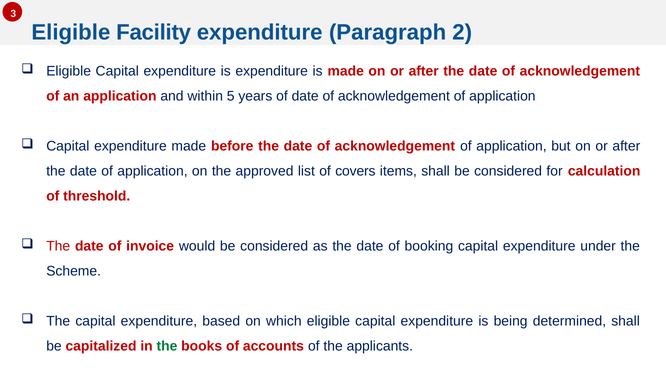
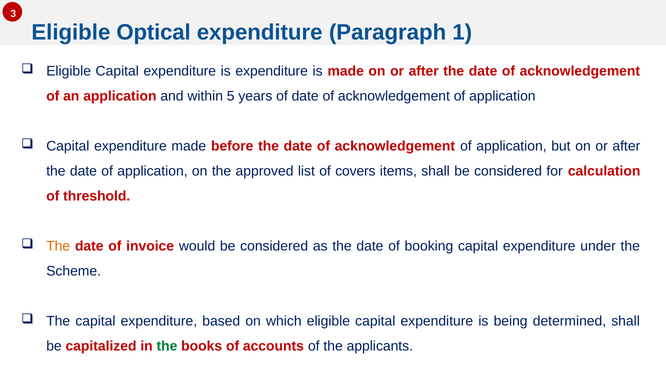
Facility: Facility -> Optical (154, 32)
2: 2 -> 1 (462, 32)
The colour: red -> orange (58, 246)
